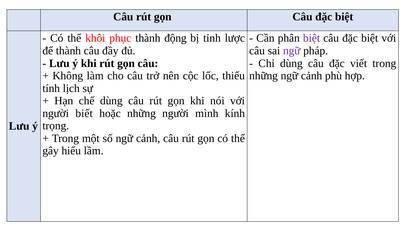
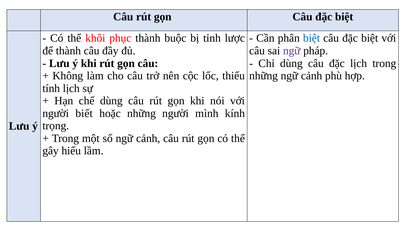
động: động -> buộc (175, 38)
biệt colour: purple -> blue (312, 38)
đặc viết: viết -> lịch (359, 63)
